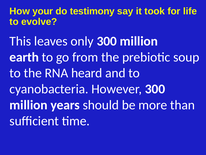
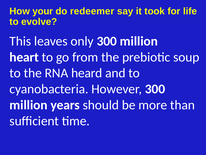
testimony: testimony -> redeemer (92, 11)
earth: earth -> heart (24, 57)
